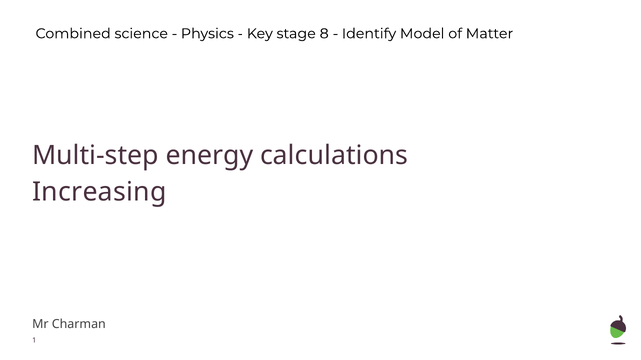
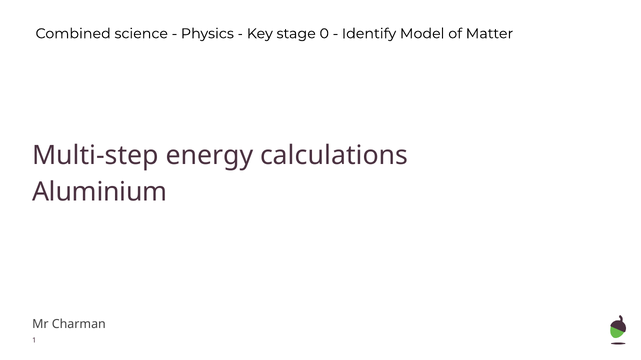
8: 8 -> 0 (324, 34)
Increasing: Increasing -> Aluminium (100, 192)
